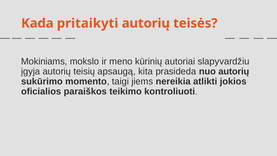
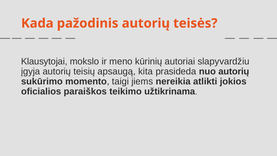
pritaikyti: pritaikyti -> pažodinis (88, 23)
Mokiniams: Mokiniams -> Klausytojai (44, 61)
kontroliuoti: kontroliuoti -> užtikrinama (170, 91)
